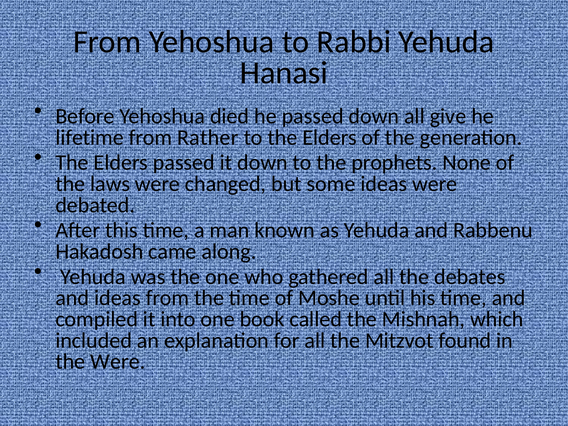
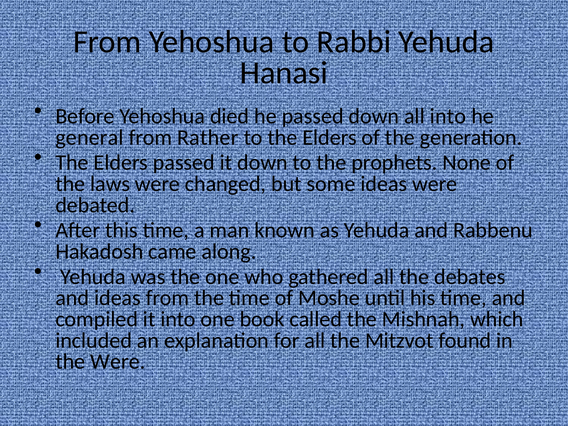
all give: give -> into (448, 116)
lifetime: lifetime -> general (90, 137)
